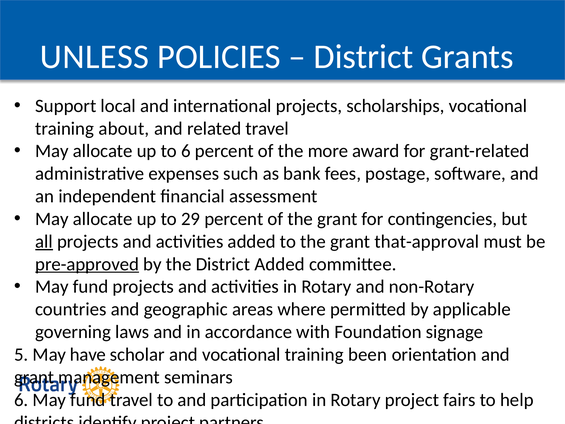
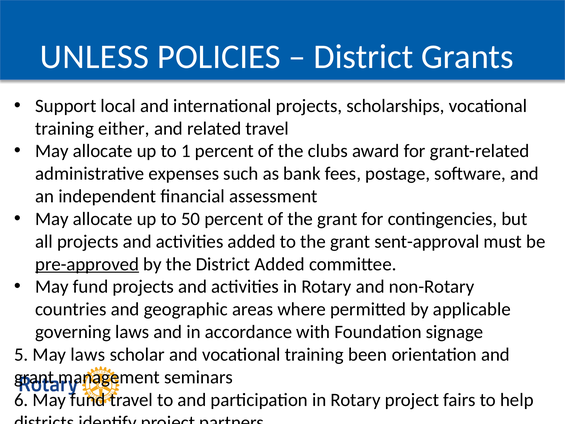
about: about -> either (124, 128)
to 6: 6 -> 1 (186, 151)
the more: more -> clubs (328, 151)
29: 29 -> 50 (191, 219)
all underline: present -> none (44, 241)
that-approval: that-approval -> sent-approval (427, 241)
May have: have -> laws (88, 354)
